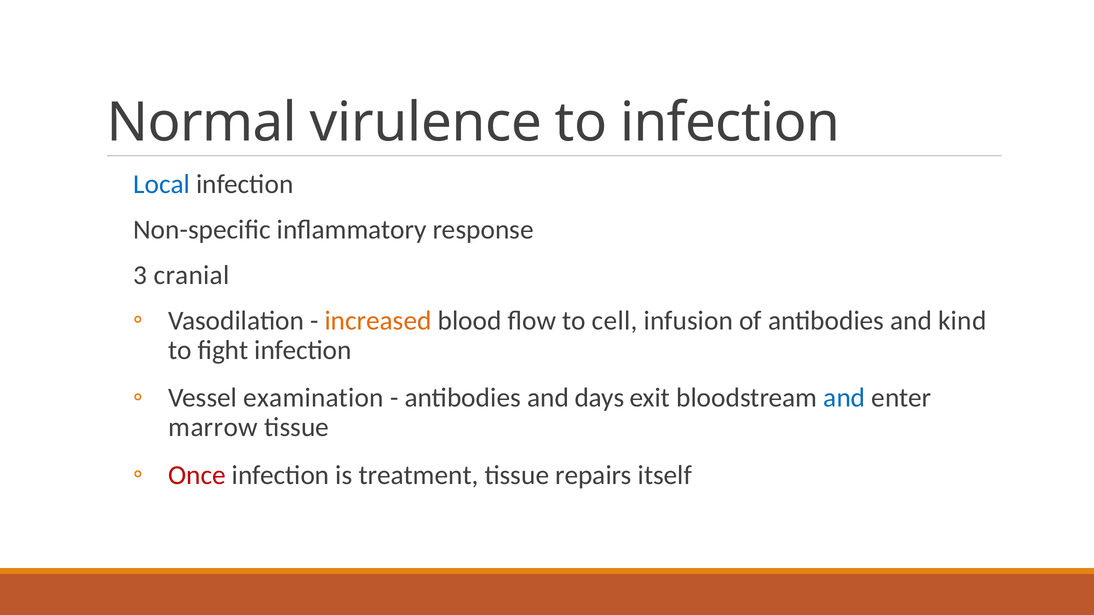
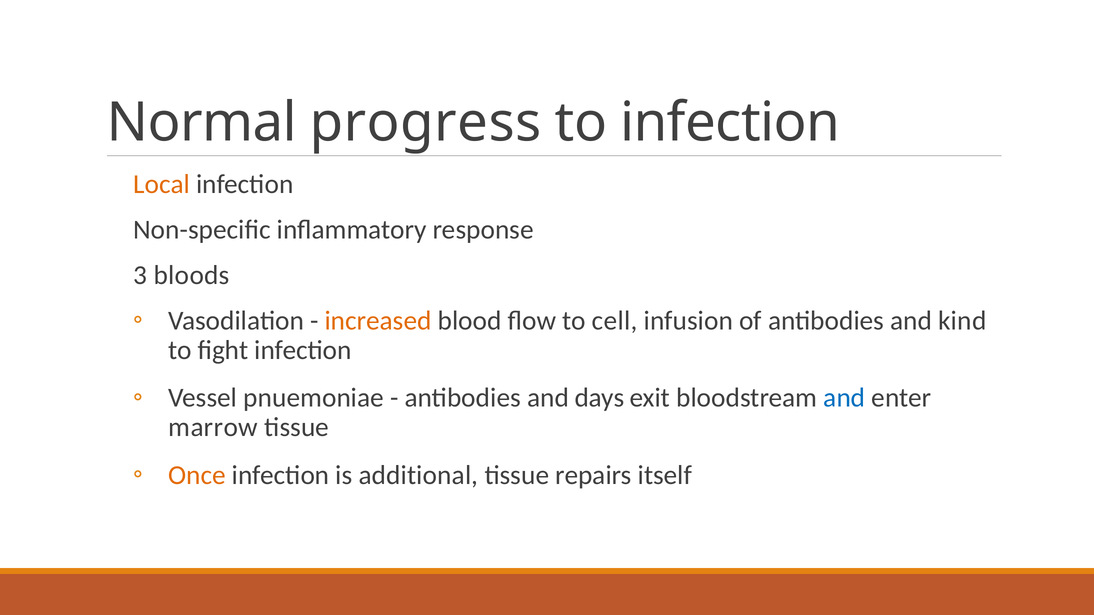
virulence: virulence -> progress (426, 123)
Local colour: blue -> orange (162, 184)
cranial: cranial -> bloods (192, 275)
examination: examination -> pnuemoniae (314, 398)
Once colour: red -> orange (197, 475)
treatment: treatment -> additional (418, 475)
